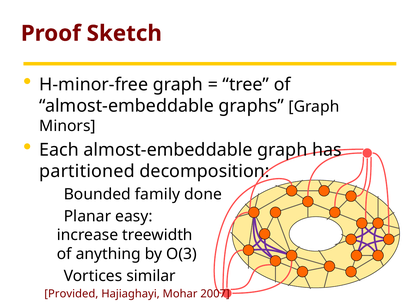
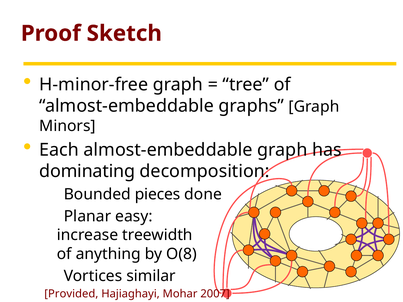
partitioned: partitioned -> dominating (87, 171)
family: family -> pieces (158, 195)
O(3: O(3 -> O(8 (182, 254)
